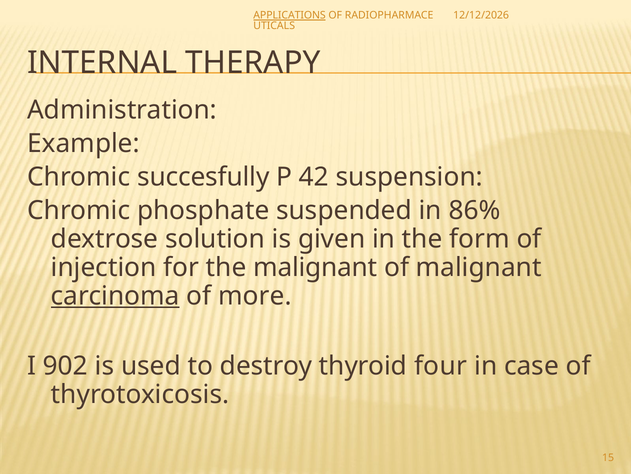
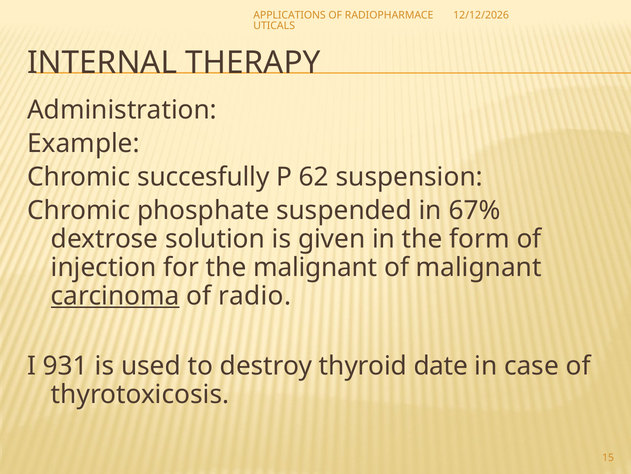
APPLICATIONS underline: present -> none (290, 15)
42: 42 -> 62 (314, 177)
86%: 86% -> 67% (475, 210)
more: more -> radio (255, 296)
902: 902 -> 931 (65, 366)
four: four -> date (441, 366)
